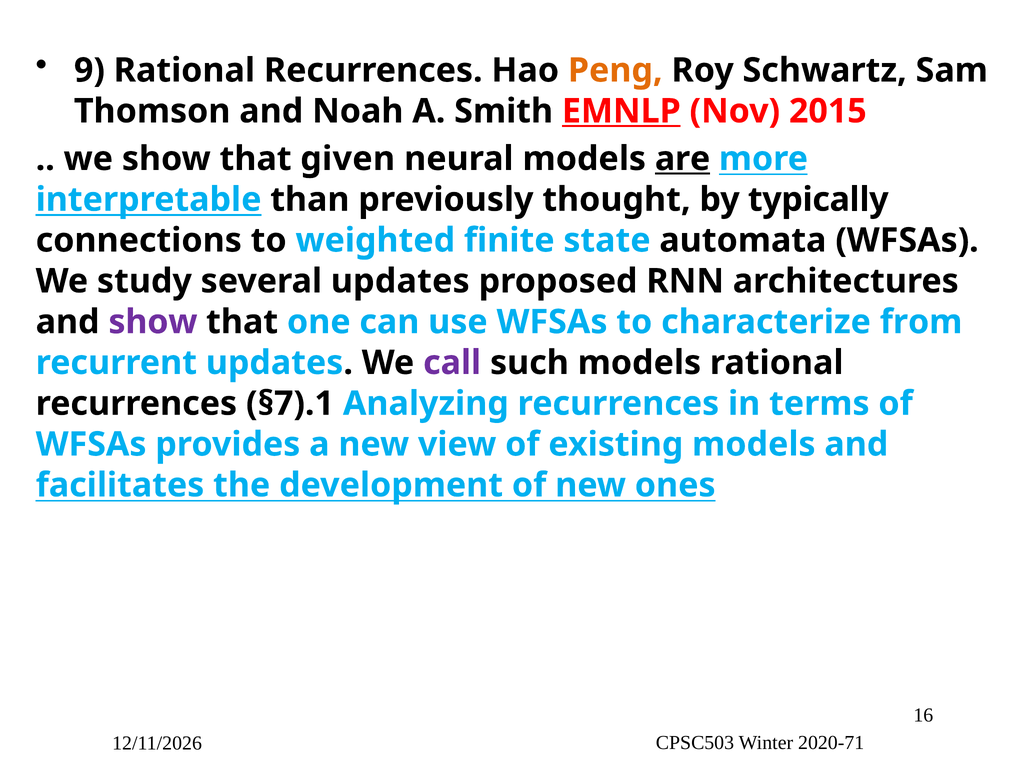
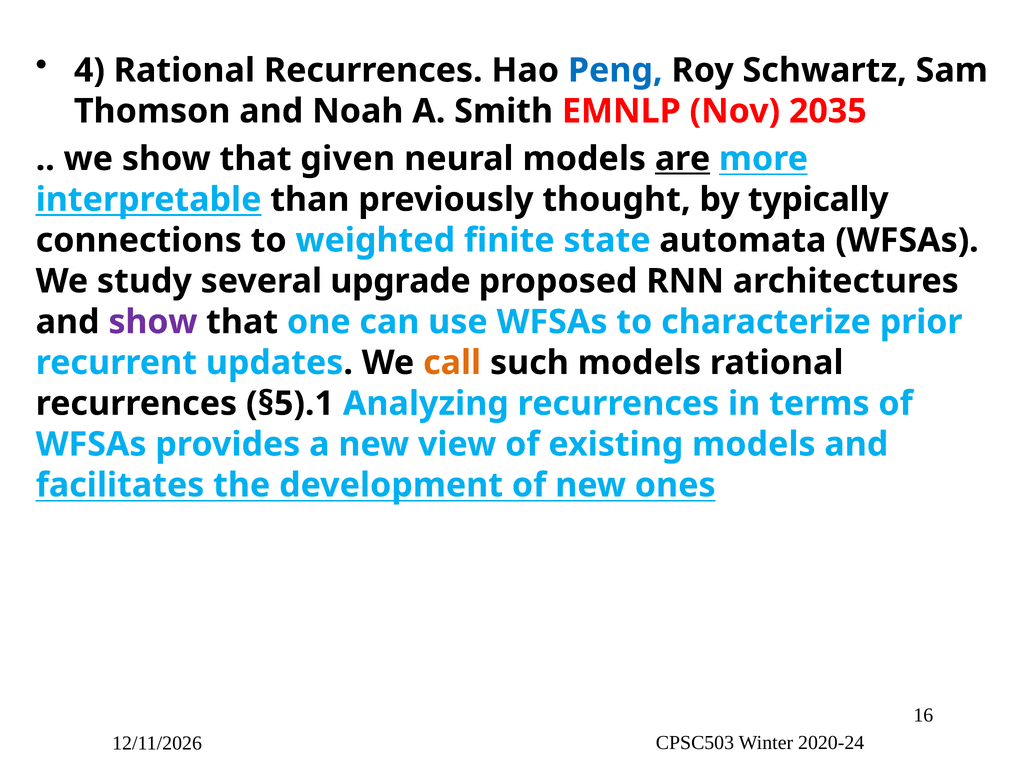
9: 9 -> 4 (89, 70)
Peng colour: orange -> blue (615, 70)
EMNLP underline: present -> none (621, 111)
2015: 2015 -> 2035 (828, 111)
several updates: updates -> upgrade (401, 281)
from: from -> prior (921, 322)
call colour: purple -> orange (452, 363)
§7).1: §7).1 -> §5).1 (290, 404)
2020-71: 2020-71 -> 2020-24 (831, 743)
